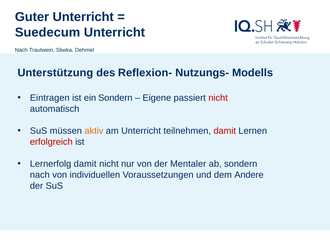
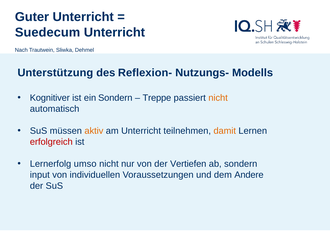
Eintragen: Eintragen -> Kognitiver (50, 98)
Eigene: Eigene -> Treppe (157, 98)
nicht colour: red -> orange (218, 98)
damit colour: red -> orange (225, 131)
Lernerfolg damit: damit -> umso (85, 164)
Mentaler: Mentaler -> Vertiefen (188, 164)
nach: nach -> input (40, 175)
